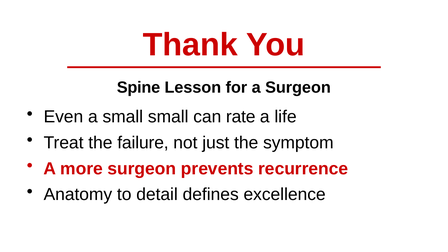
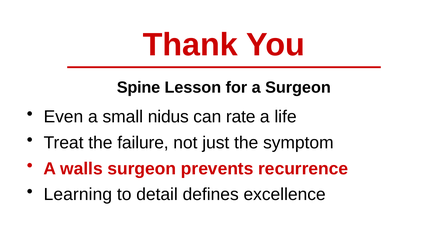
small small: small -> nidus (168, 117)
more: more -> walls (82, 169)
Anatomy: Anatomy -> Learning (78, 195)
